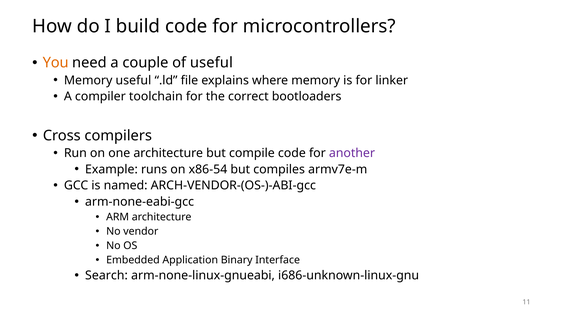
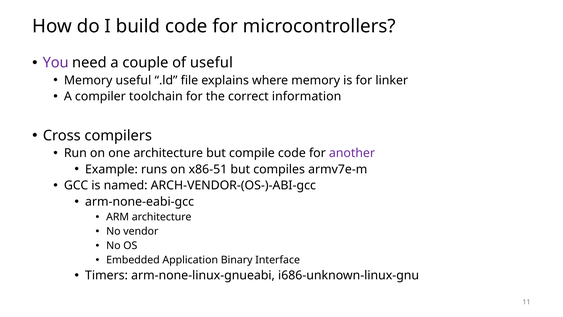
You colour: orange -> purple (56, 63)
bootloaders: bootloaders -> information (307, 96)
x86-54: x86-54 -> x86-51 (208, 169)
Search: Search -> Timers (106, 275)
